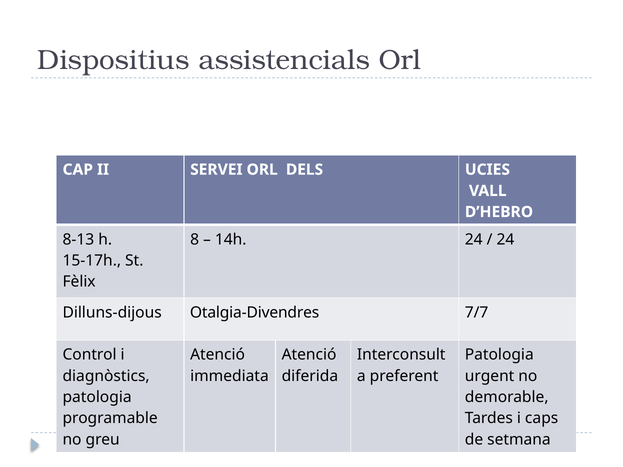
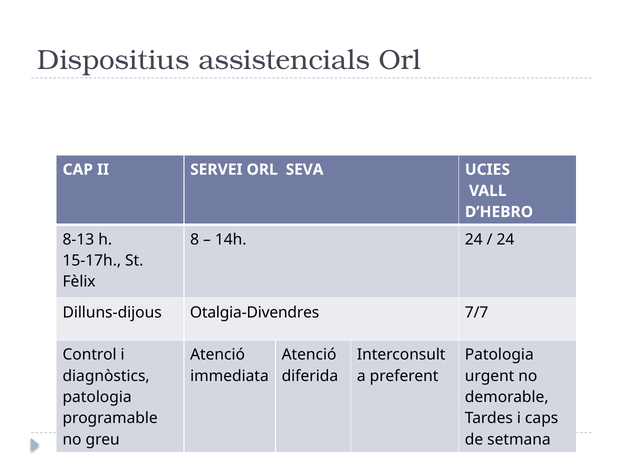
DELS: DELS -> SEVA (305, 170)
